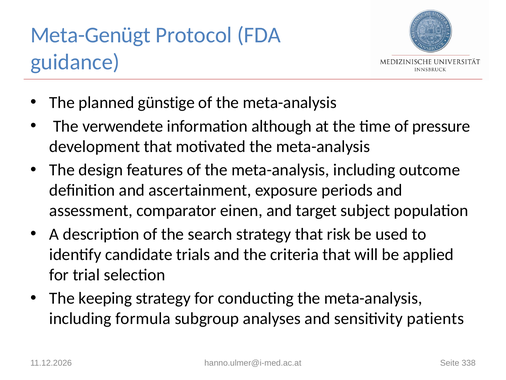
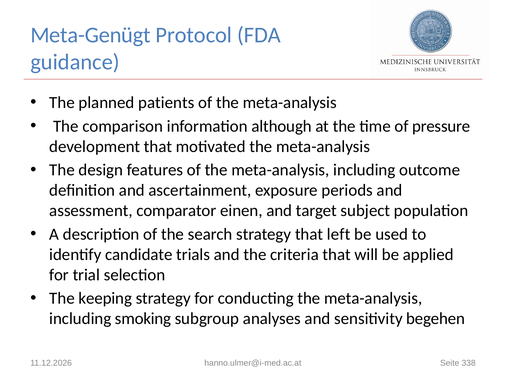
günstige: günstige -> patients (166, 102)
verwendete: verwendete -> comparison (123, 126)
risk: risk -> left (339, 234)
formula: formula -> smoking (143, 318)
patients: patients -> begehen (436, 318)
